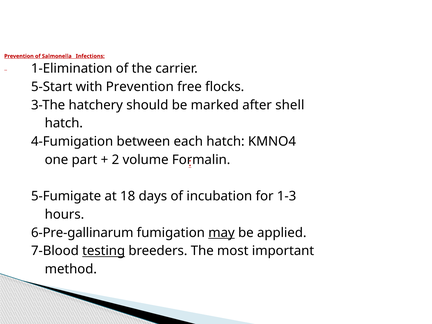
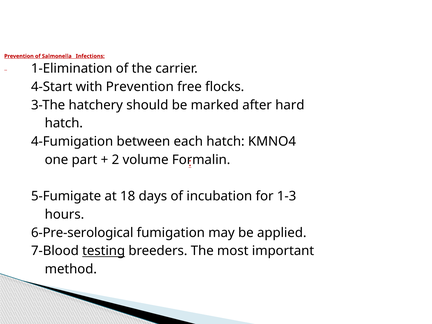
5-Start: 5-Start -> 4-Start (52, 87)
shell: shell -> hard (290, 105)
6-Pre-gallinarum: 6-Pre-gallinarum -> 6-Pre-serological (82, 233)
may underline: present -> none (221, 233)
